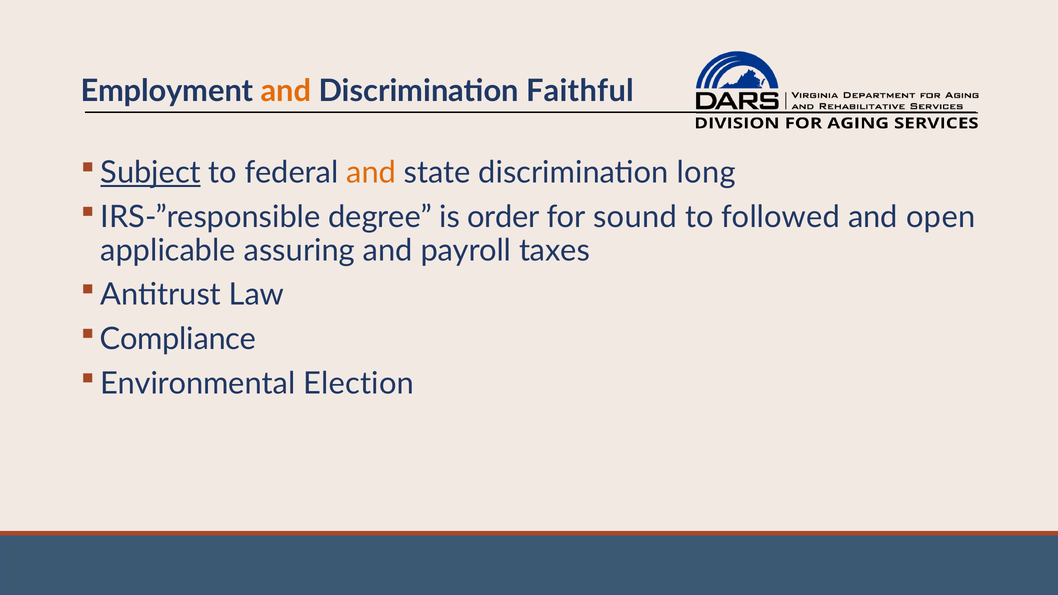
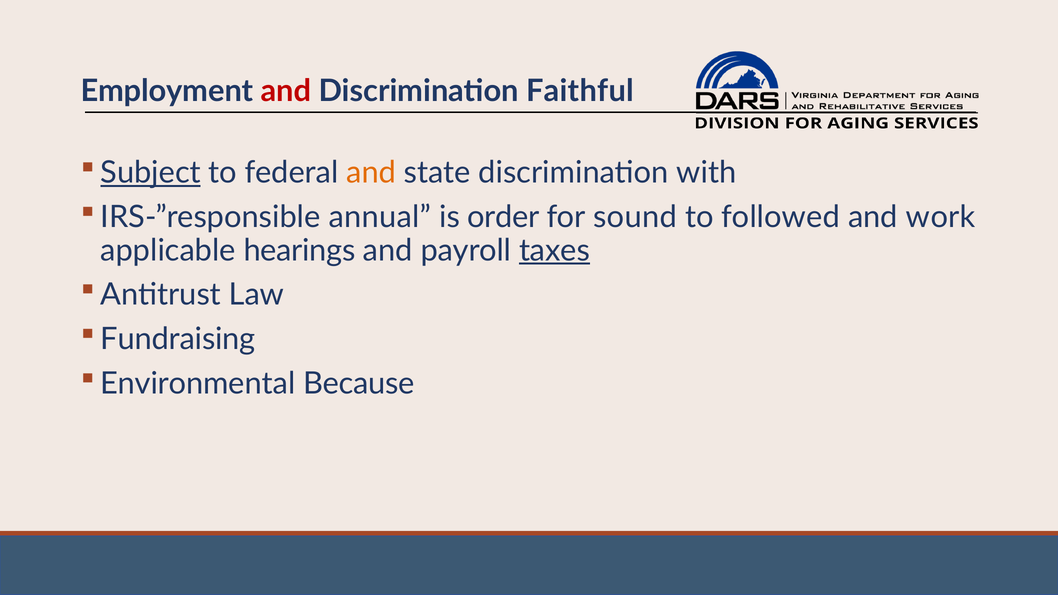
and colour: orange -> red (286, 91)
long: long -> with (706, 173)
degree: degree -> annual (380, 217)
open: open -> work (941, 217)
assuring: assuring -> hearings (299, 250)
taxes underline: none -> present (555, 250)
Compliance: Compliance -> Fundraising (178, 339)
Election: Election -> Because (359, 383)
